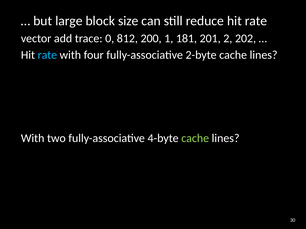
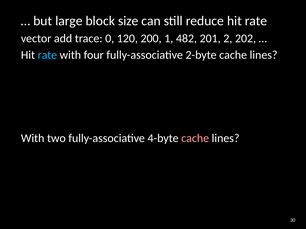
812: 812 -> 120 (127, 38)
181: 181 -> 482 (186, 38)
cache colour: light green -> pink (195, 138)
